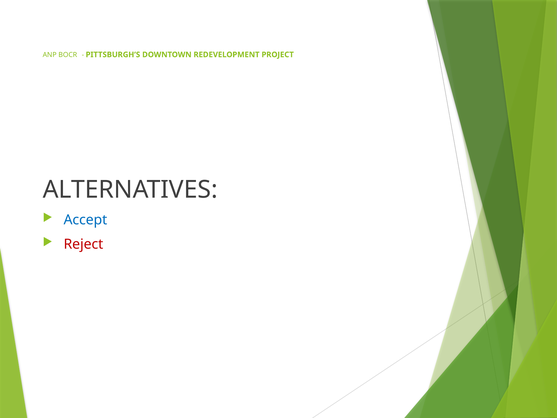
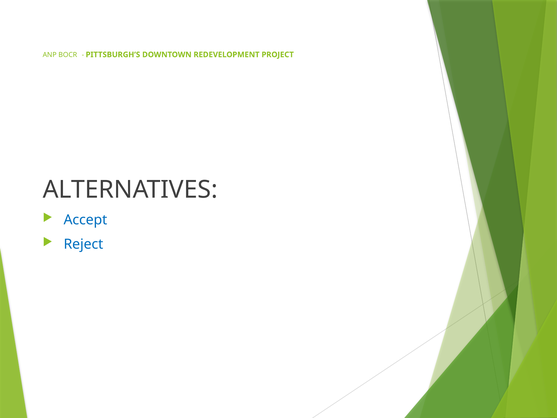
Reject colour: red -> blue (83, 244)
